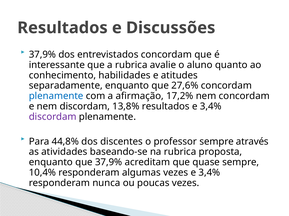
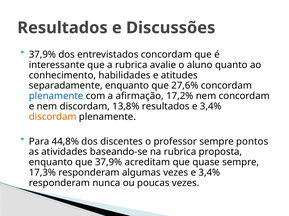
discordam colour: purple -> orange (53, 117)
através: através -> pontos (252, 142)
10,4%: 10,4% -> 17,3% (42, 173)
